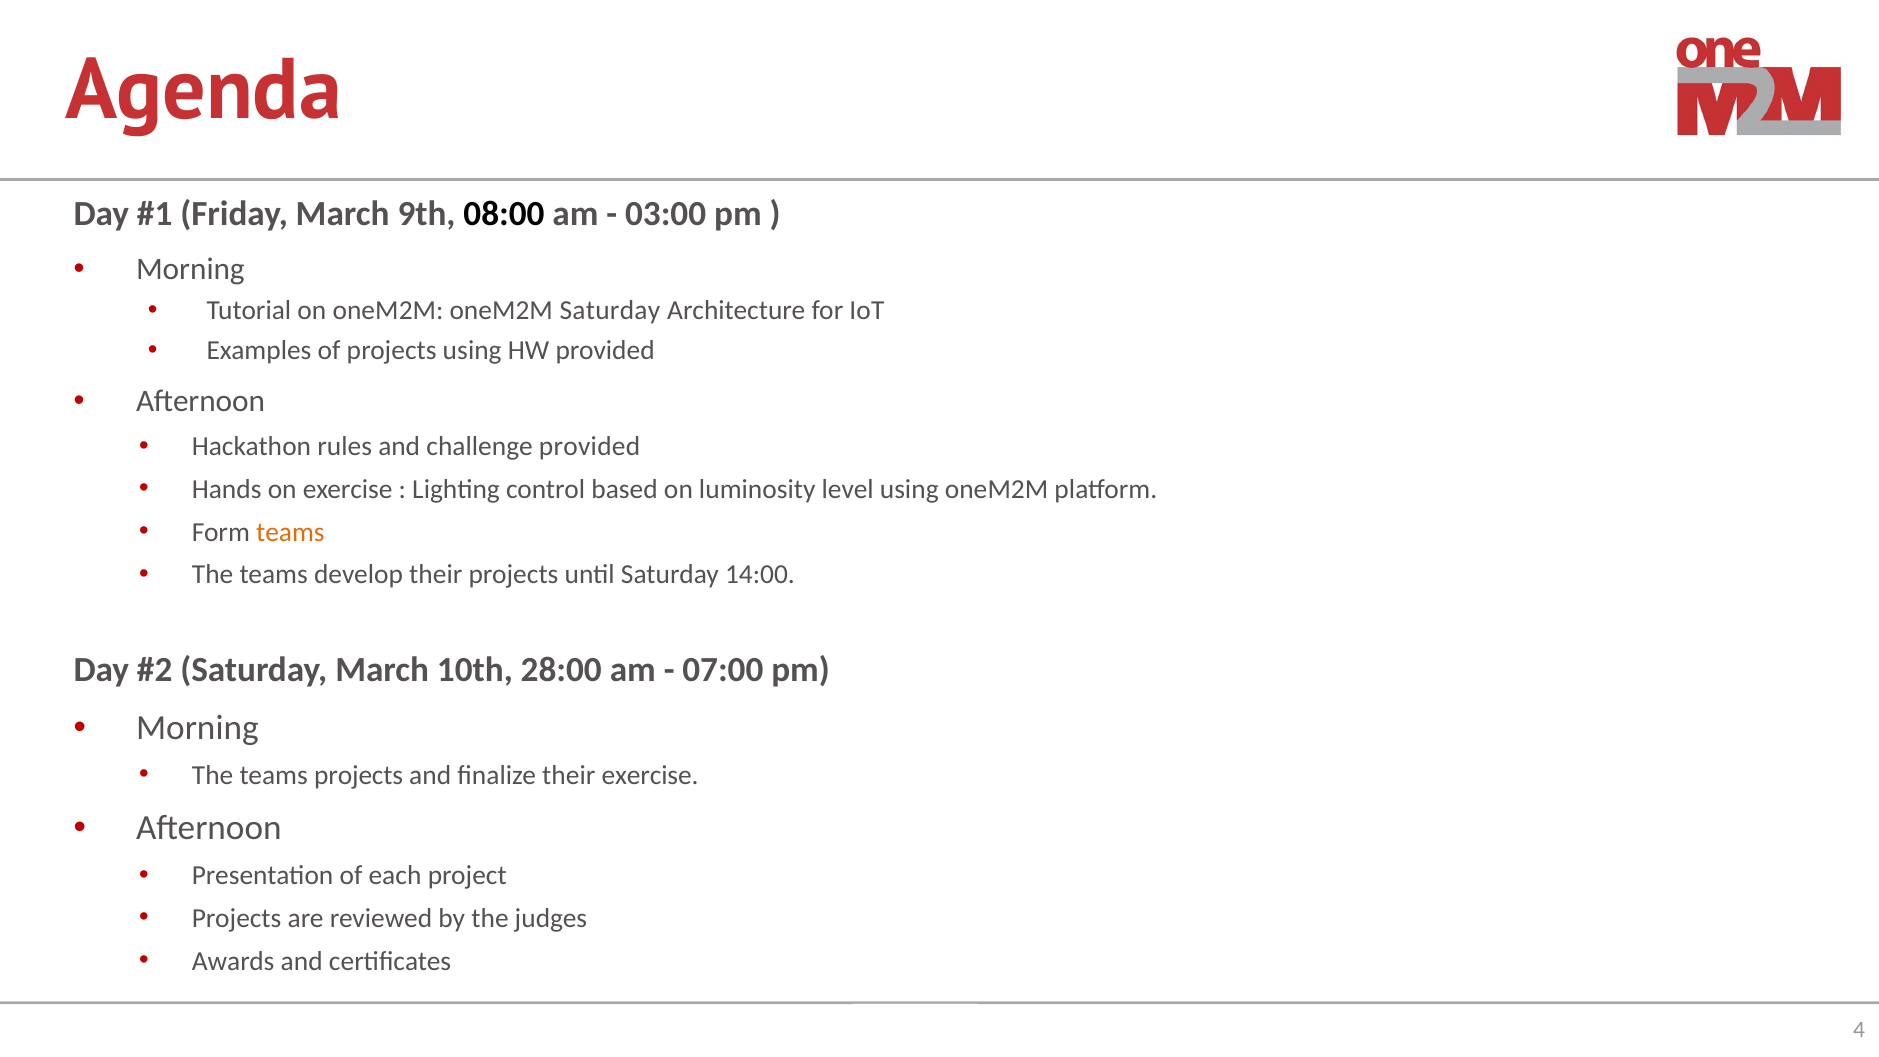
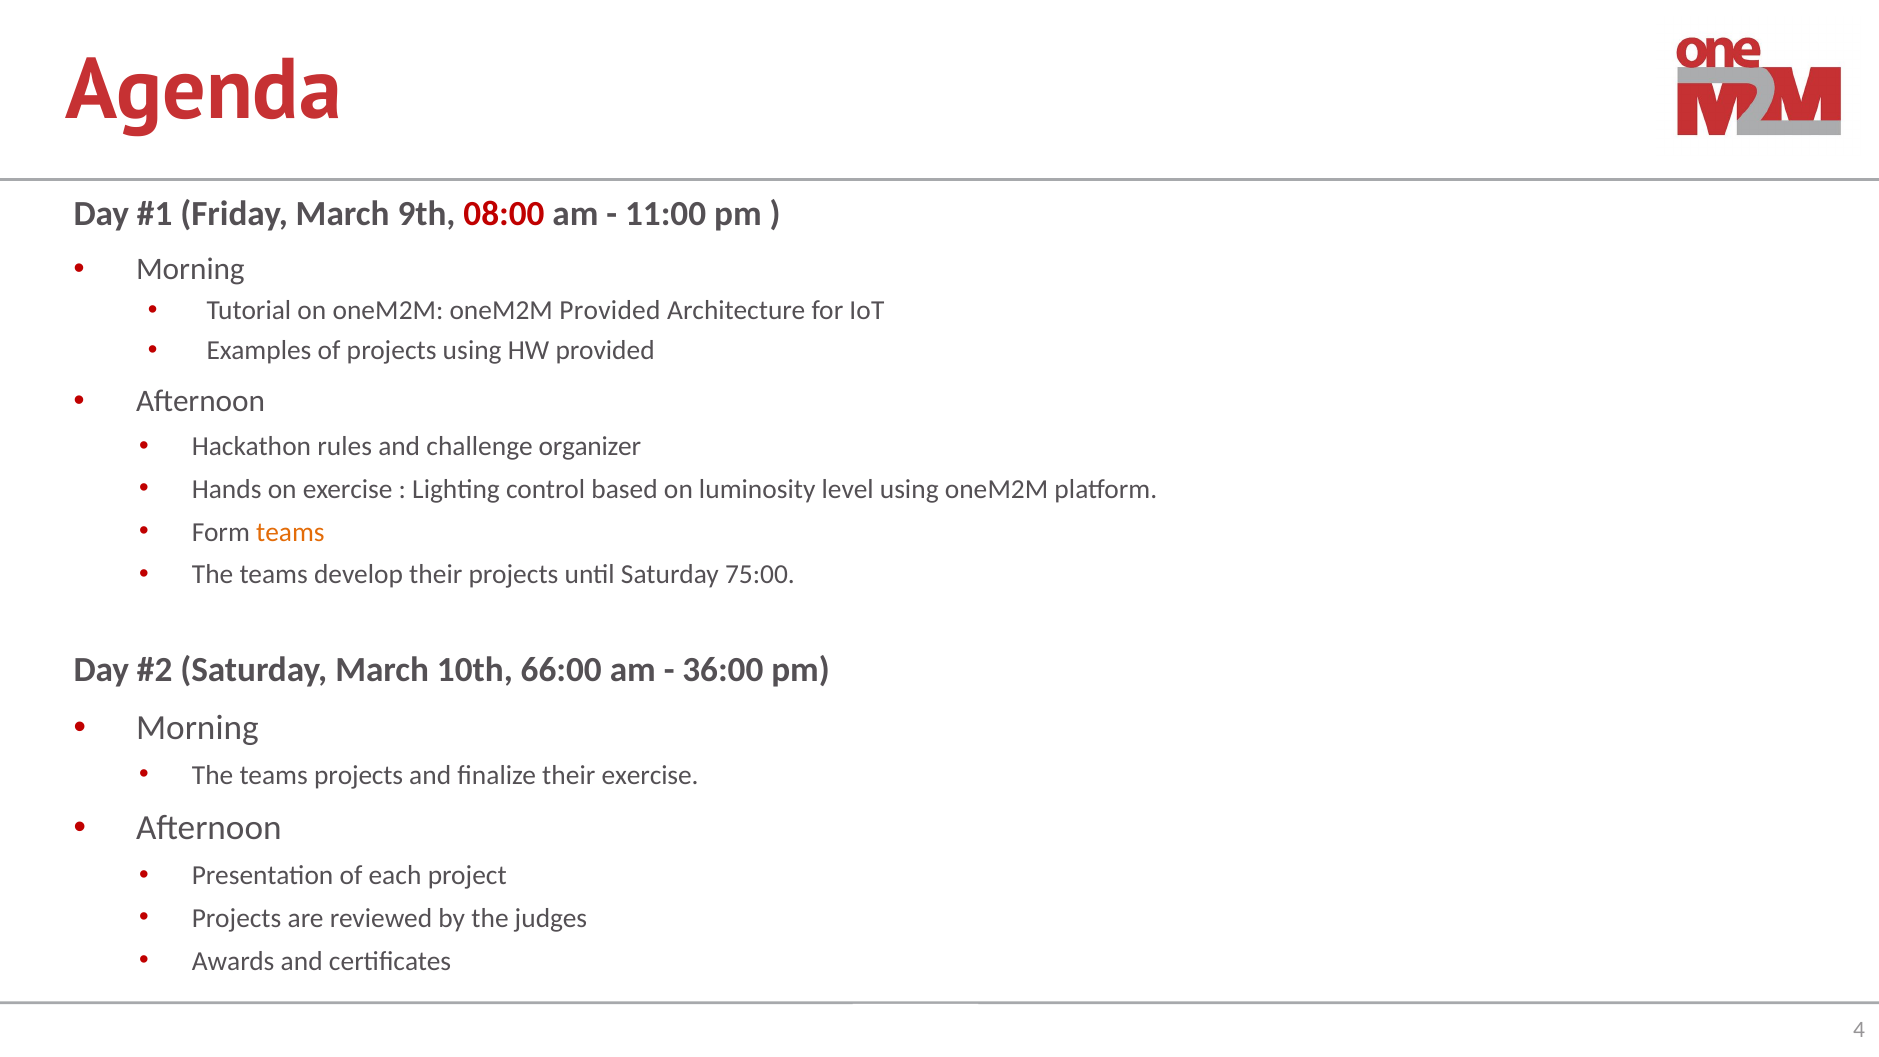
08:00 colour: black -> red (504, 214)
03:00: 03:00 -> 11:00 (666, 214)
oneM2M Saturday: Saturday -> Provided (610, 311)
challenge provided: provided -> organizer (590, 447)
14:00: 14:00 -> 75:00 (760, 575)
28:00: 28:00 -> 66:00 (561, 670)
07:00: 07:00 -> 36:00 (723, 670)
